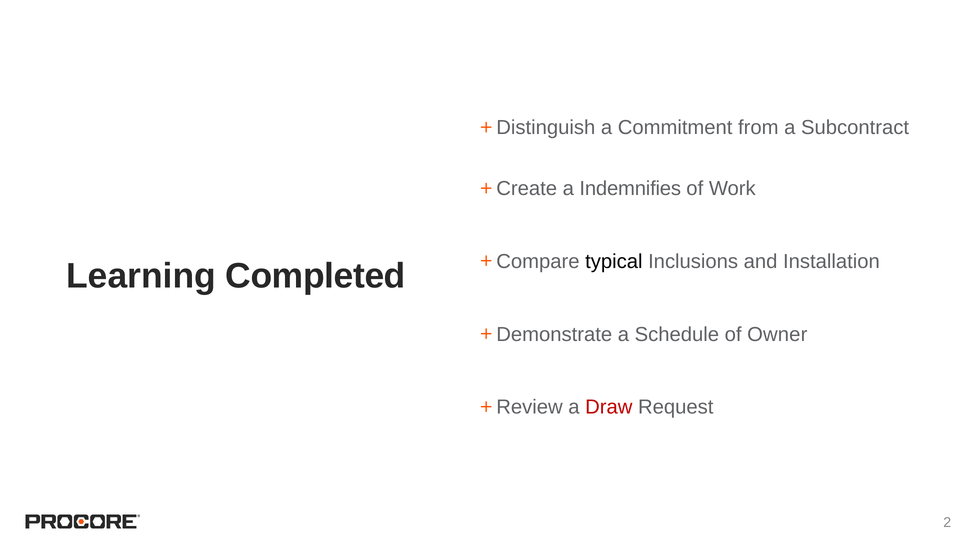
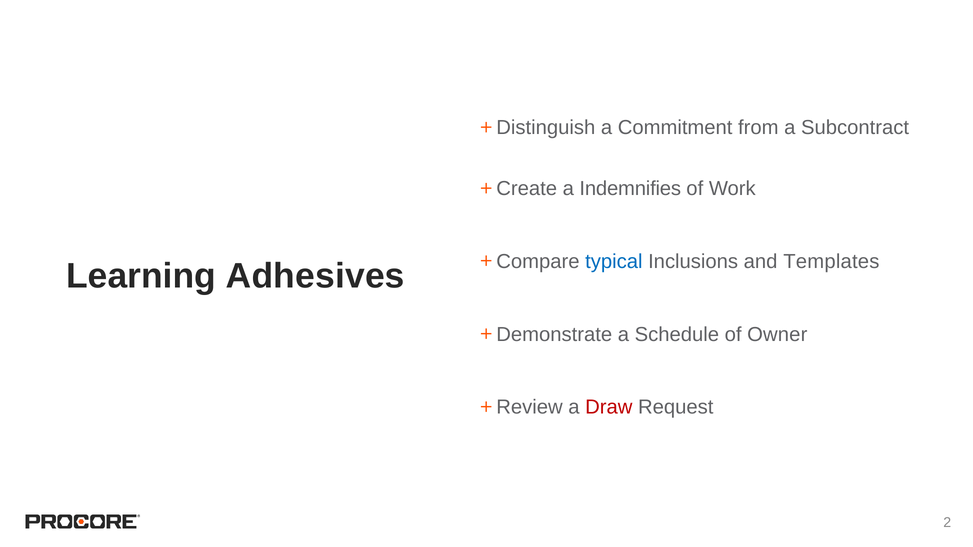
typical colour: black -> blue (614, 262)
Installation: Installation -> Templates (831, 262)
Completed: Completed -> Adhesives (315, 276)
